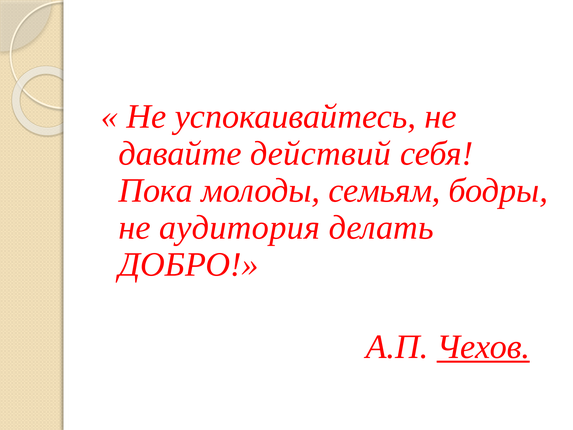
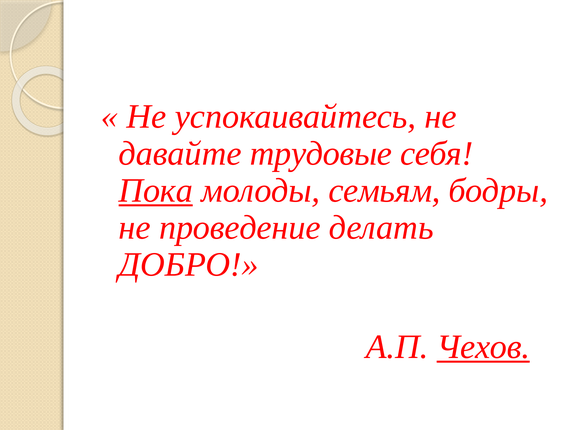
действий: действий -> трудовые (321, 153)
Пока underline: none -> present (156, 190)
аудитория: аудитория -> проведение (240, 227)
